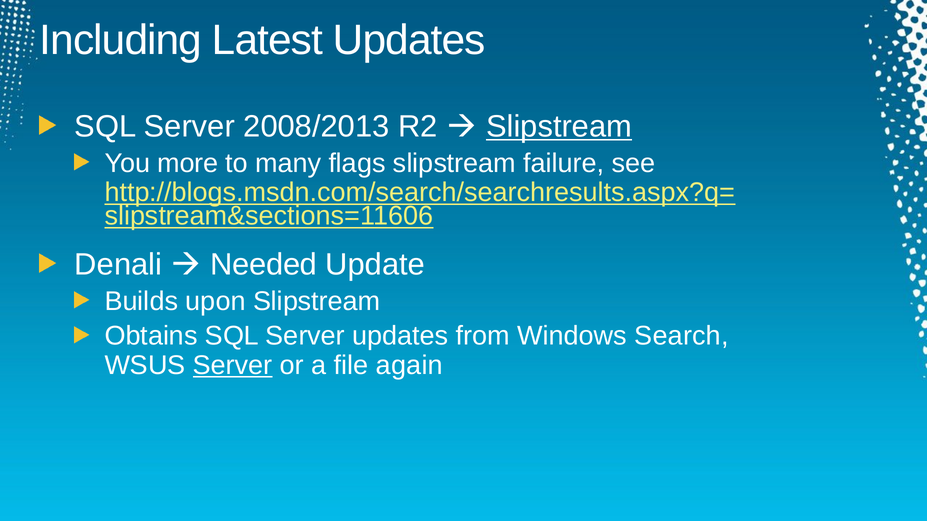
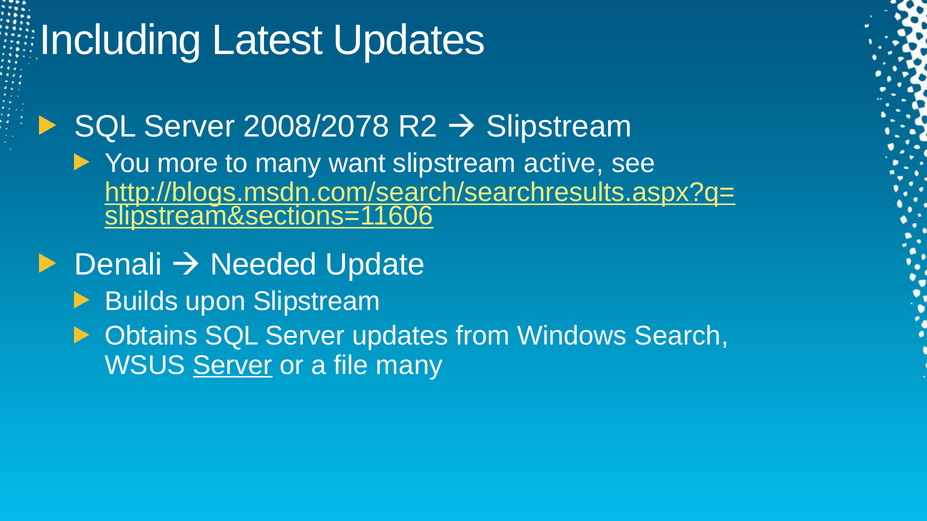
2008/2013: 2008/2013 -> 2008/2078 (316, 127)
Slipstream underline: present -> none (559, 127)
flags: flags -> want (357, 163)
failure: failure -> active (564, 163)
file again: again -> many (409, 366)
